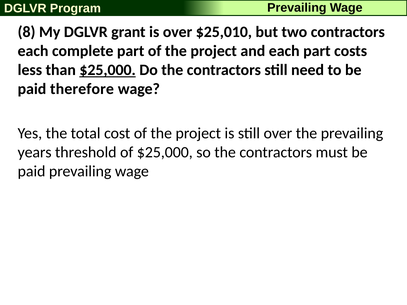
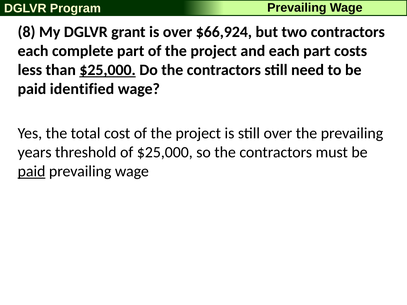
$25,010: $25,010 -> $66,924 (224, 32)
therefore: therefore -> identified (82, 89)
paid underline: none -> present (32, 171)
